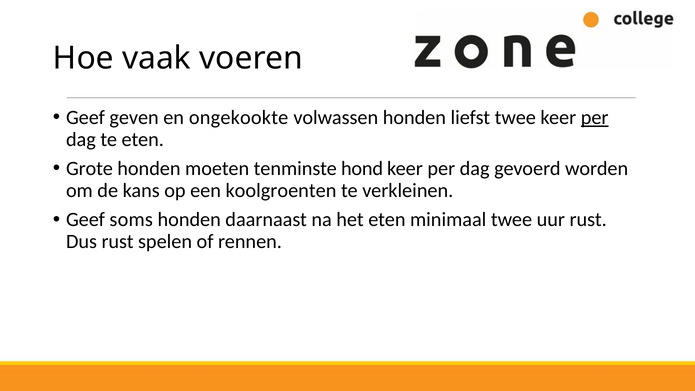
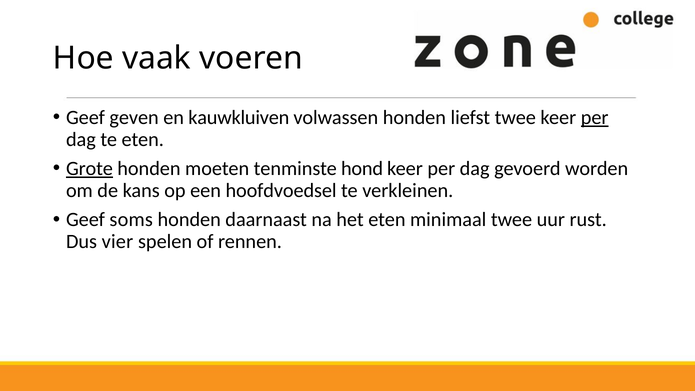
ongekookte: ongekookte -> kauwkluiven (239, 118)
Grote underline: none -> present (89, 169)
koolgroenten: koolgroenten -> hoofdvoedsel (281, 190)
Dus rust: rust -> vier (117, 241)
